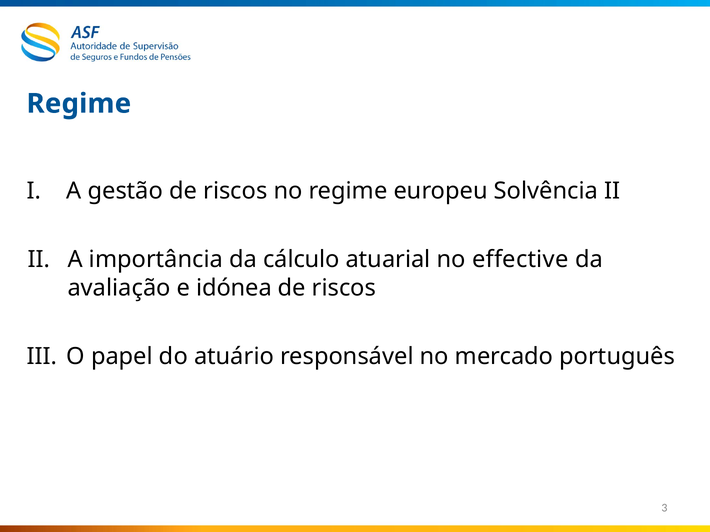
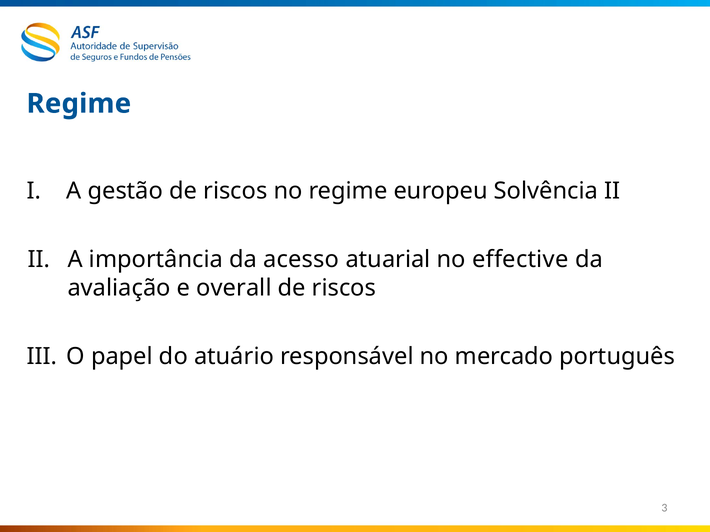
cálculo: cálculo -> acesso (301, 260)
idónea: idónea -> overall (234, 288)
